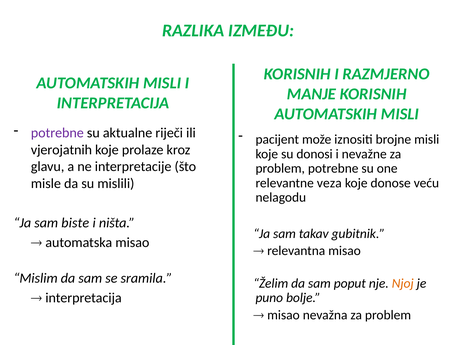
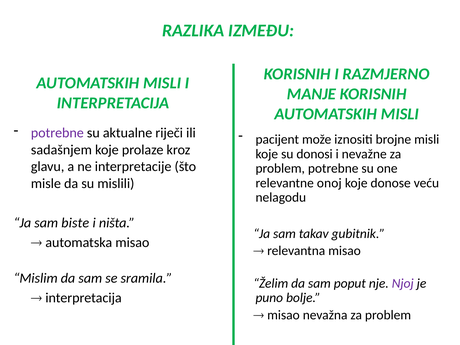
vjerojatnih: vjerojatnih -> sadašnjem (61, 150)
veza: veza -> onoj (329, 183)
Njoj colour: orange -> purple (403, 283)
